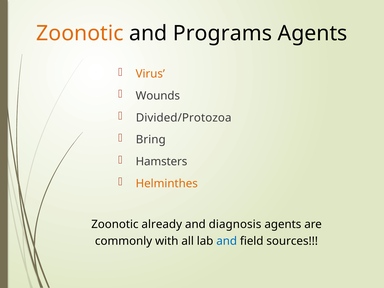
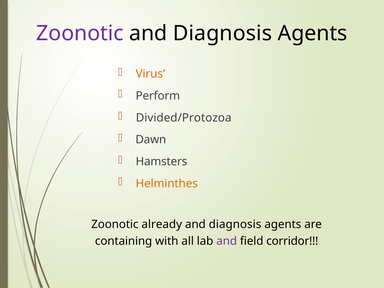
Zoonotic colour: orange -> purple (80, 33)
Programs: Programs -> Diagnosis (222, 33)
Wounds: Wounds -> Perform (158, 96)
Bring: Bring -> Dawn (151, 140)
commonly: commonly -> containing (124, 241)
and colour: blue -> purple (227, 241)
sources: sources -> corridor (292, 241)
